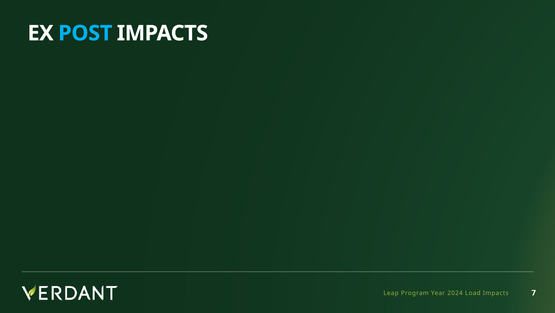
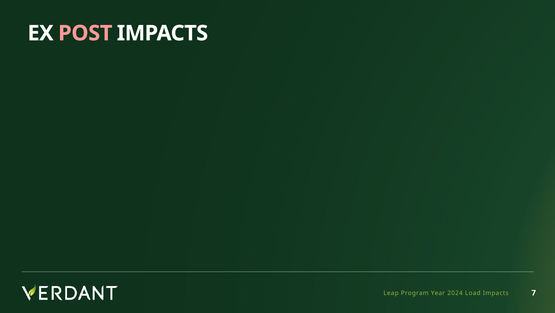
POST colour: light blue -> pink (85, 33)
